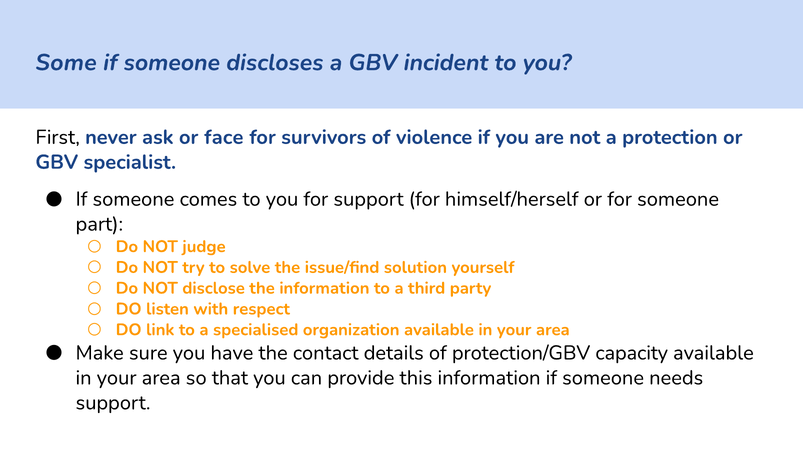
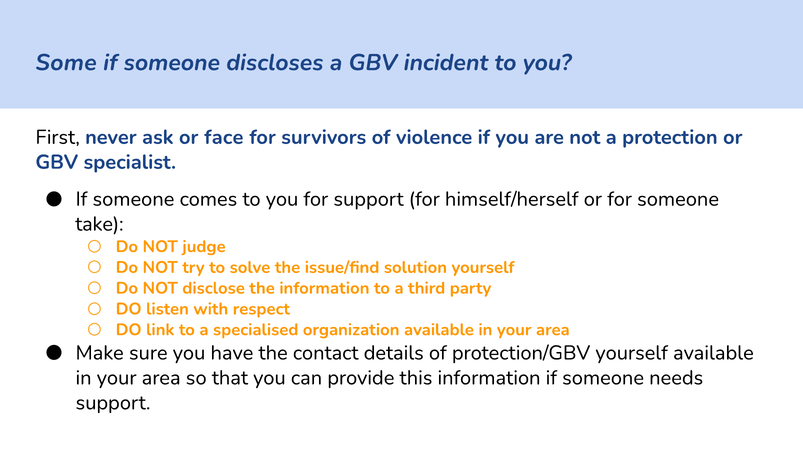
part: part -> take (99, 224)
protection/GBV capacity: capacity -> yourself (632, 353)
